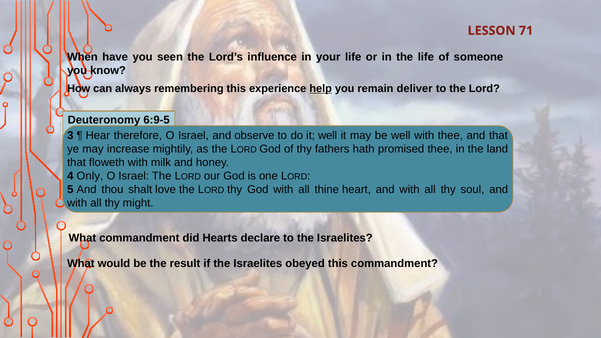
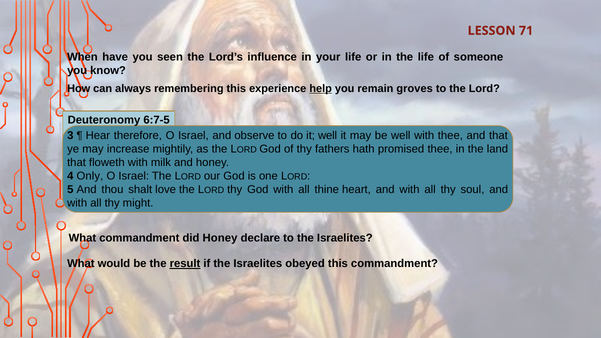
deliver: deliver -> groves (415, 89)
6:9-5: 6:9-5 -> 6:7-5 (157, 120)
did Hearts: Hearts -> Honey (220, 238)
result underline: none -> present (185, 264)
